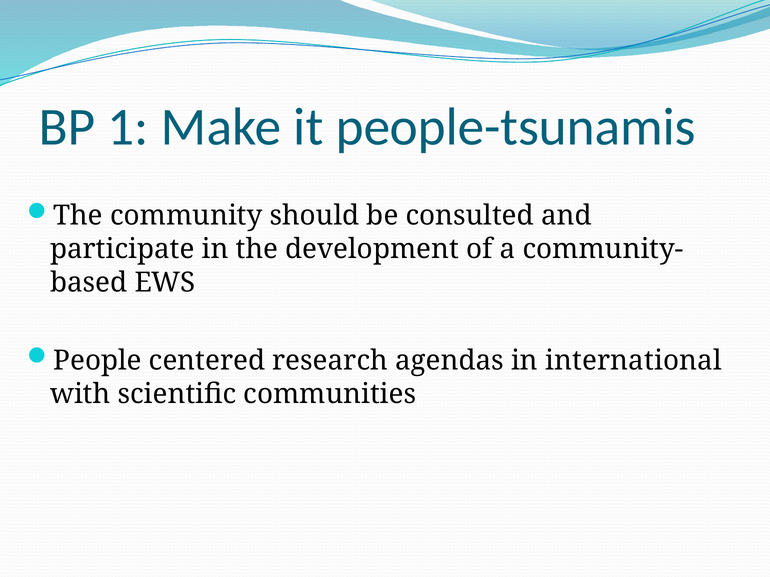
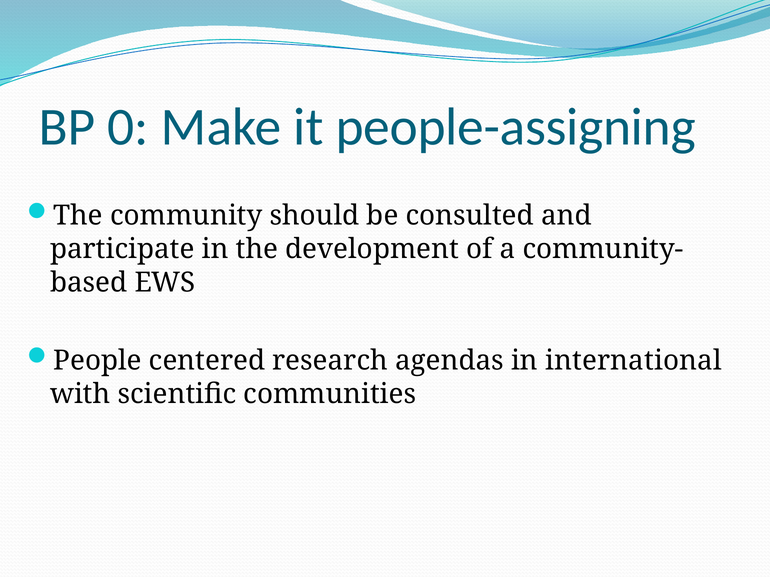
1: 1 -> 0 (128, 127)
people-tsunamis: people-tsunamis -> people-assigning (516, 127)
